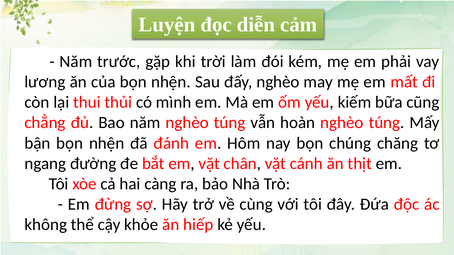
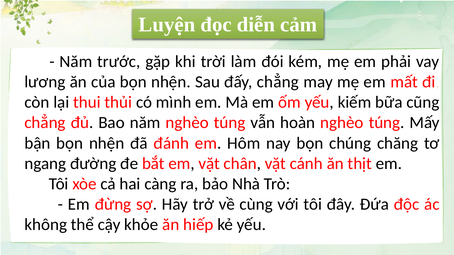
đấy nghèo: nghèo -> chẳng (278, 82)
